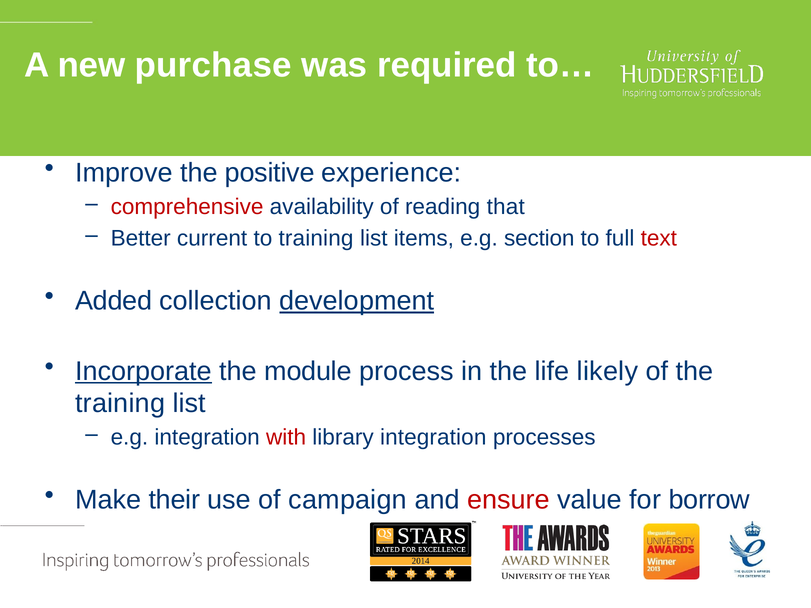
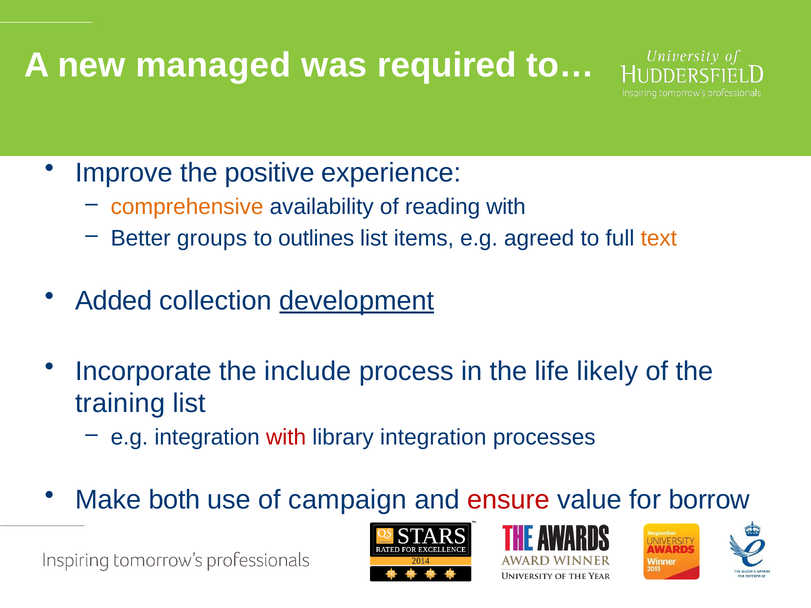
purchase: purchase -> managed (213, 65)
comprehensive colour: red -> orange (187, 207)
reading that: that -> with (506, 207)
current: current -> groups (212, 238)
to training: training -> outlines (316, 238)
section: section -> agreed (539, 238)
text colour: red -> orange (659, 238)
Incorporate underline: present -> none (144, 371)
module: module -> include (308, 371)
their: their -> both (174, 500)
